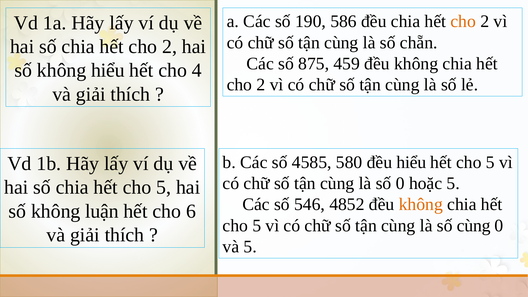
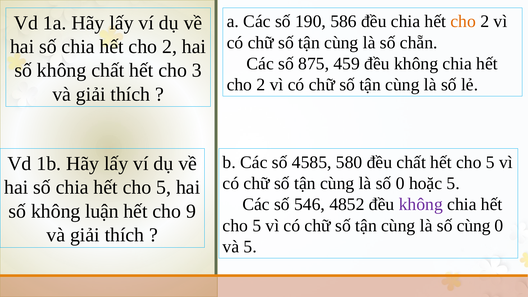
không hiểu: hiểu -> chất (108, 70)
4: 4 -> 3 (197, 70)
đều hiểu: hiểu -> chất (411, 162)
không colour: orange -> purple (421, 204)
6: 6 -> 9 (191, 211)
